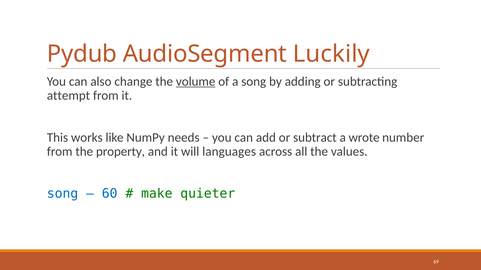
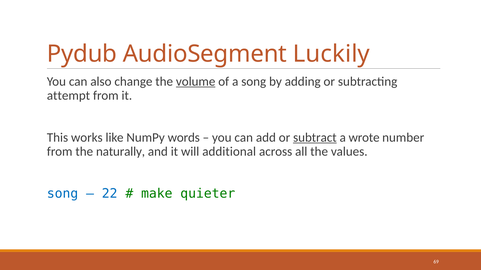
needs: needs -> words (184, 138)
subtract underline: none -> present (315, 138)
property: property -> naturally (121, 152)
languages: languages -> additional (229, 152)
60: 60 -> 22 (110, 194)
